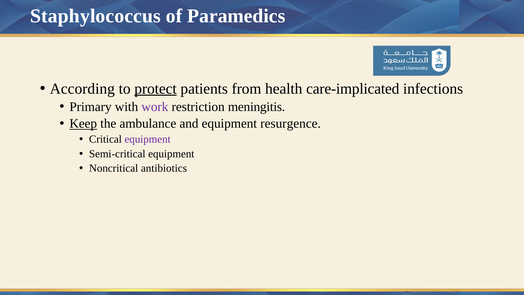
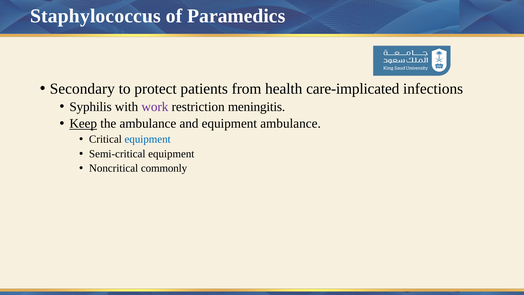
According: According -> Secondary (82, 89)
protect underline: present -> none (156, 89)
Primary: Primary -> Syphilis (91, 107)
equipment resurgence: resurgence -> ambulance (291, 124)
equipment colour: purple -> blue (148, 139)
antibiotics: antibiotics -> commonly (164, 168)
